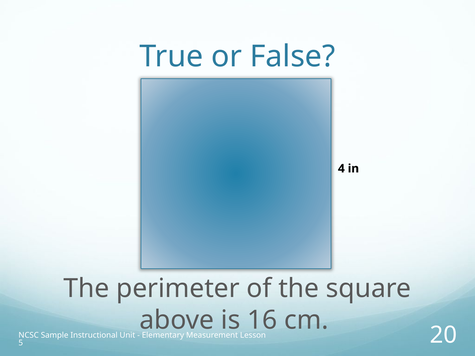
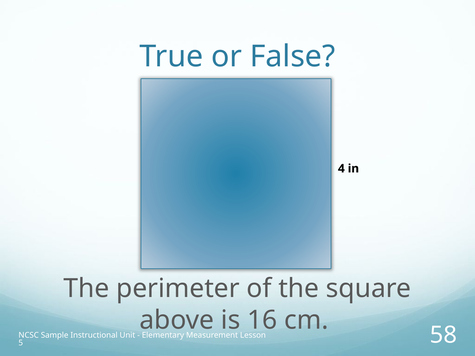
20: 20 -> 58 (443, 335)
